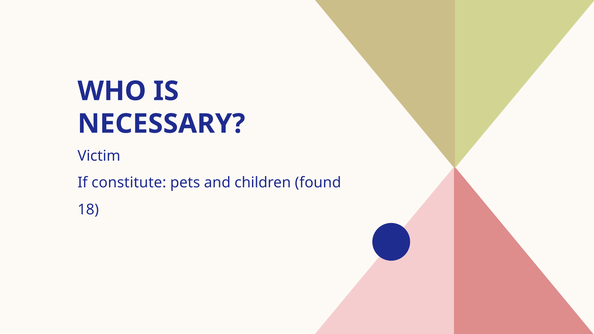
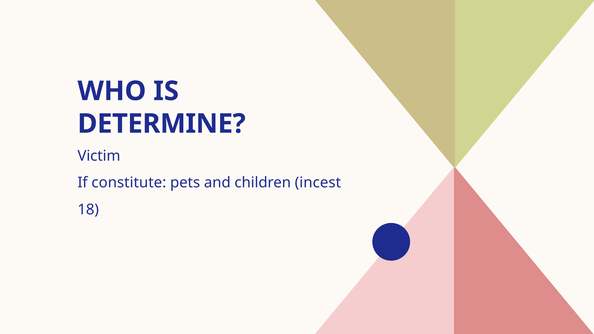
NECESSARY: NECESSARY -> DETERMINE (162, 124)
found: found -> incest (318, 183)
